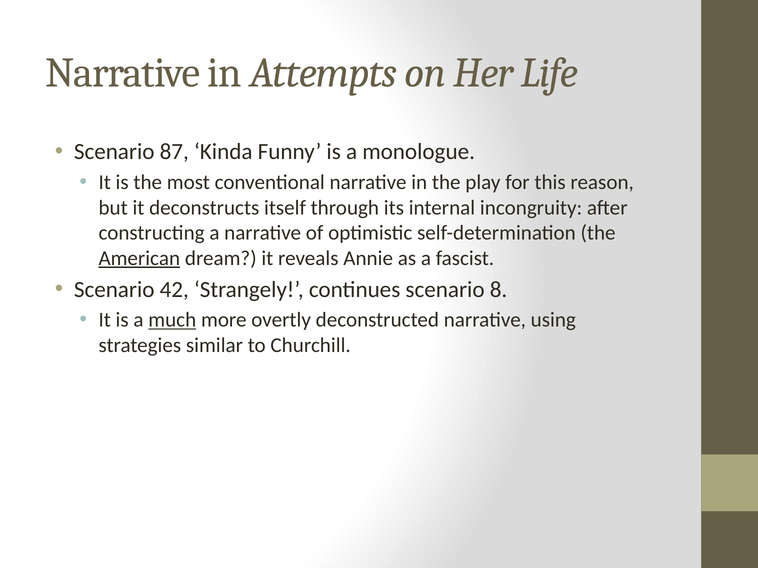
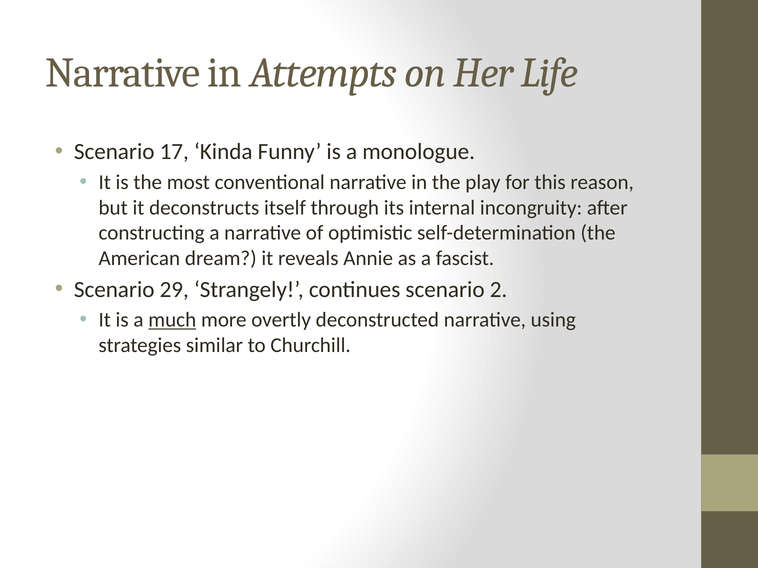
87: 87 -> 17 (174, 152)
American underline: present -> none (139, 258)
42: 42 -> 29 (174, 290)
8: 8 -> 2 (499, 290)
